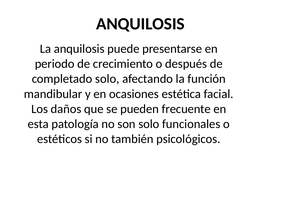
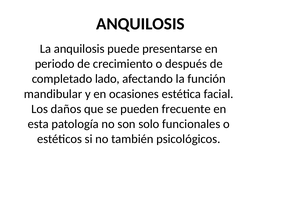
completado solo: solo -> lado (107, 79)
